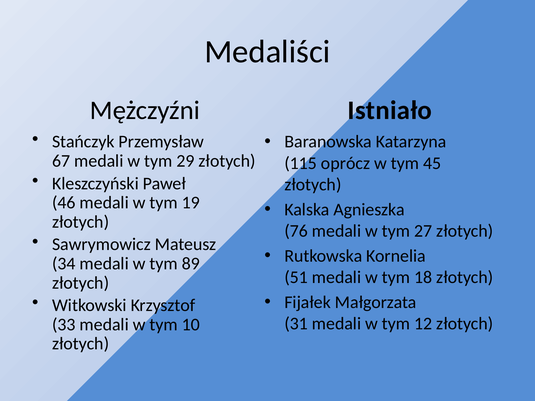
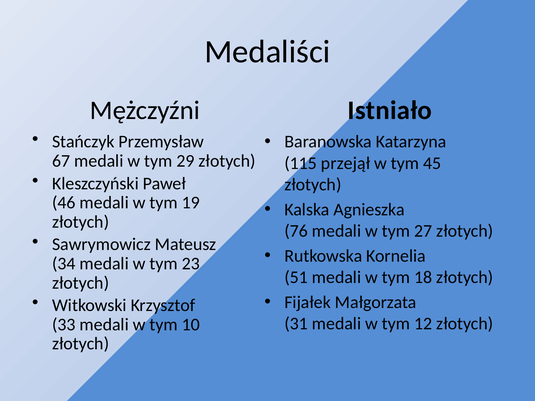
oprócz: oprócz -> przejął (346, 163)
89: 89 -> 23 (191, 264)
